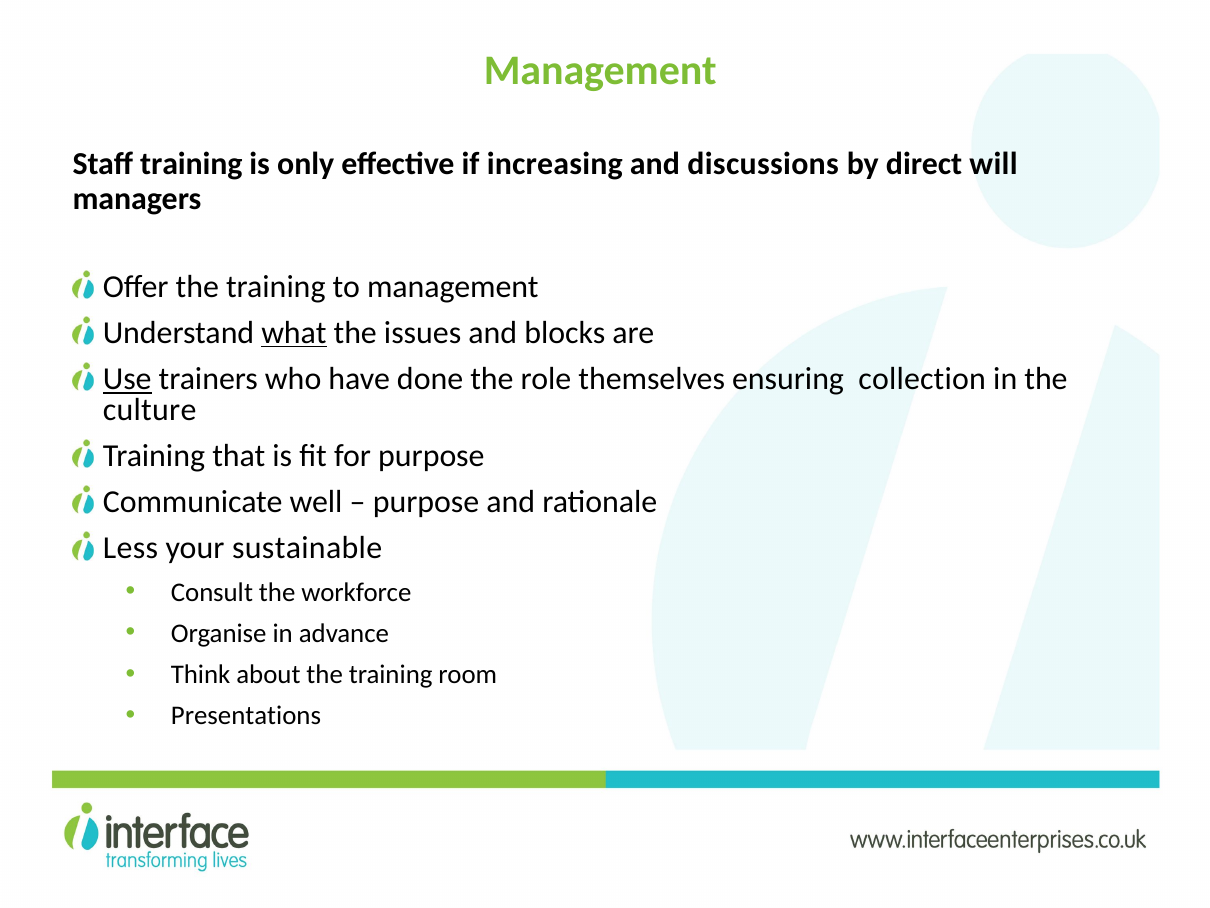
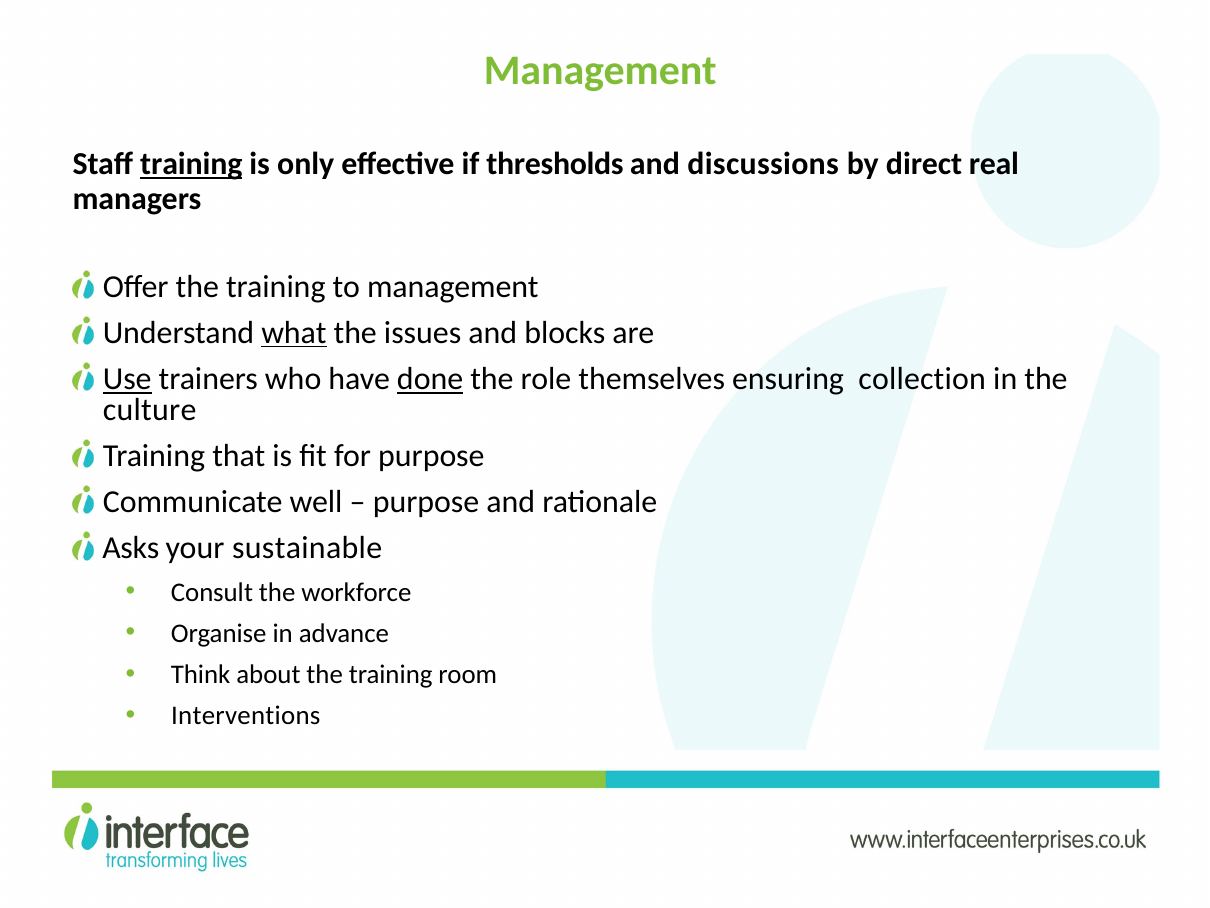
training underline: none -> present (191, 164)
increasing: increasing -> thresholds (555, 164)
will: will -> real (994, 164)
done underline: none -> present (430, 379)
Less: Less -> Asks (131, 548)
Presentations: Presentations -> Interventions (246, 716)
